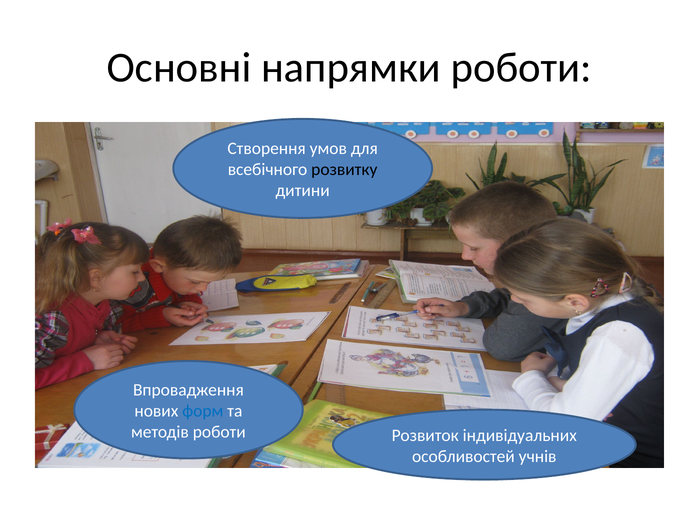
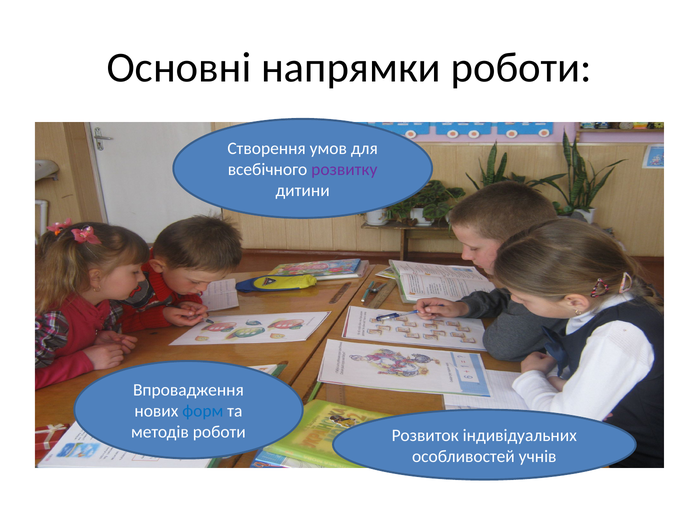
розвитку colour: black -> purple (344, 170)
